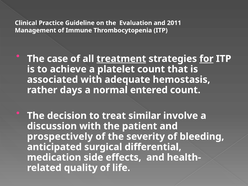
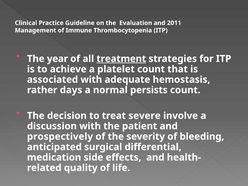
case: case -> year (57, 59)
for underline: present -> none (206, 59)
entered: entered -> persists (149, 90)
similar: similar -> severe (145, 116)
